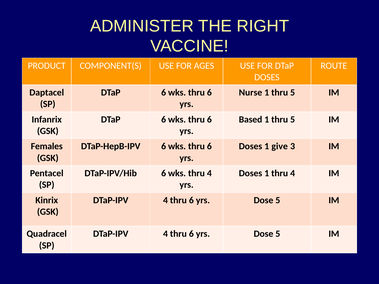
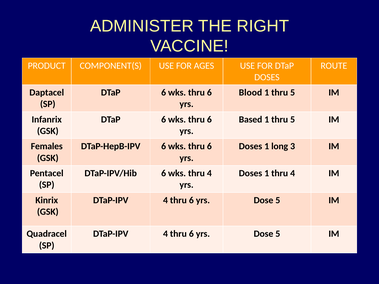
Nurse: Nurse -> Blood (250, 93)
give: give -> long (280, 147)
